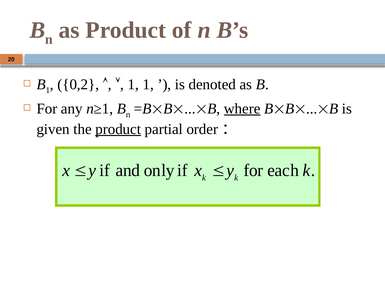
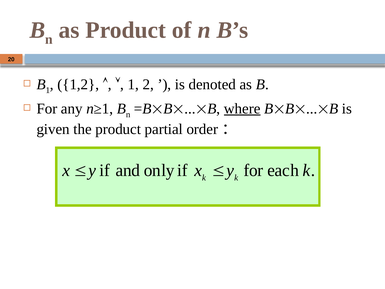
0,2: 0,2 -> 1,2 (78, 84)
1 1: 1 -> 2 (148, 84)
product underline: present -> none (118, 129)
